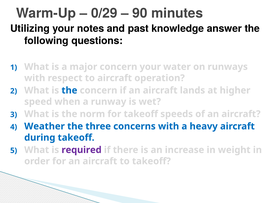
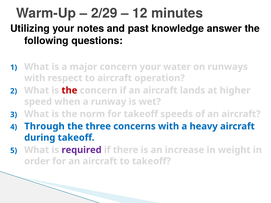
0/29: 0/29 -> 2/29 (104, 13)
90: 90 -> 12 (140, 13)
the colour: blue -> red (69, 90)
Weather: Weather -> Through (44, 126)
